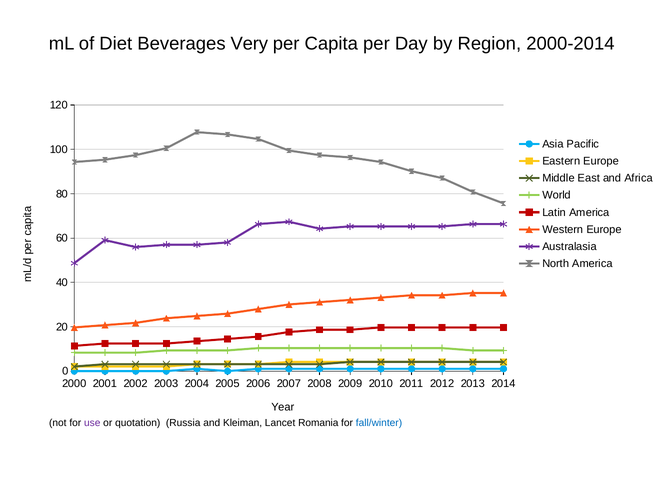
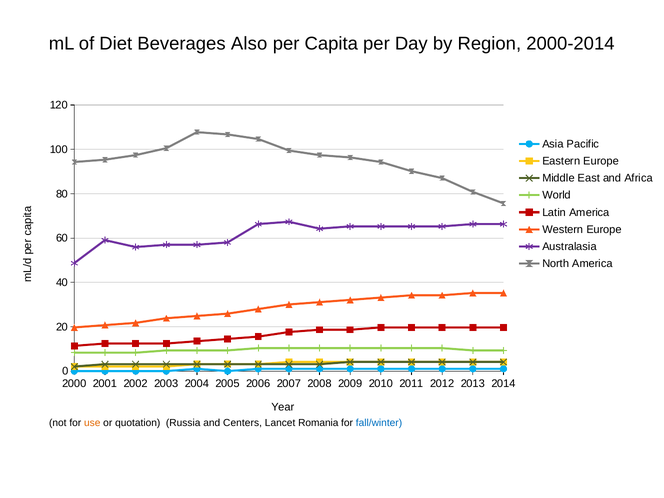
Very: Very -> Also (249, 44)
use colour: purple -> orange (92, 423)
Kleiman: Kleiman -> Centers (243, 423)
